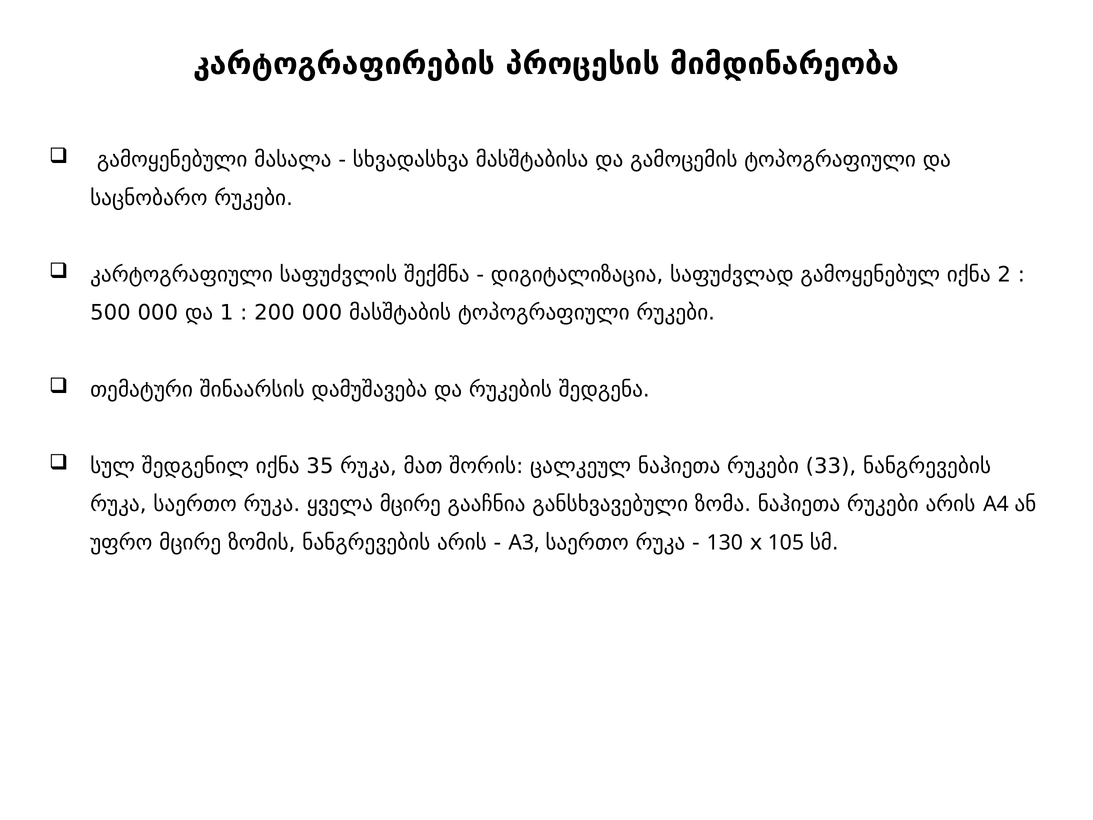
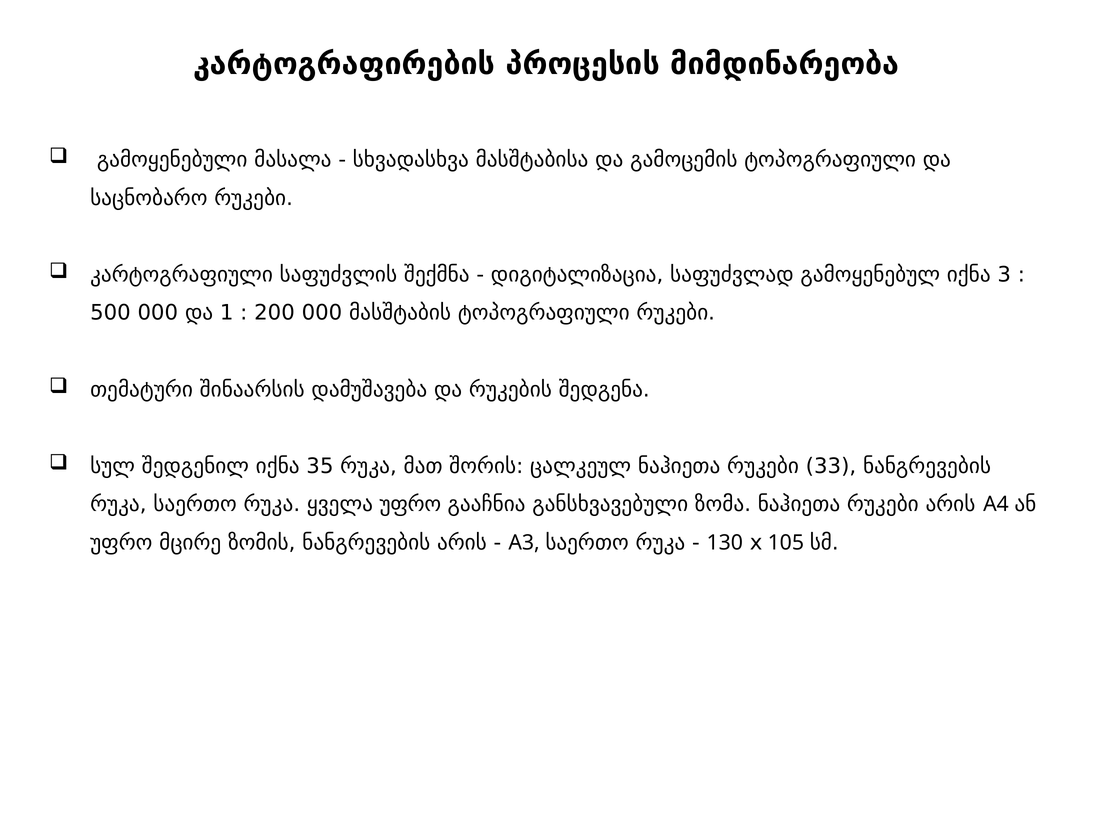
2: 2 -> 3 (1004, 275)
ყველა მცირე: მცირე -> უფრო (410, 504)
